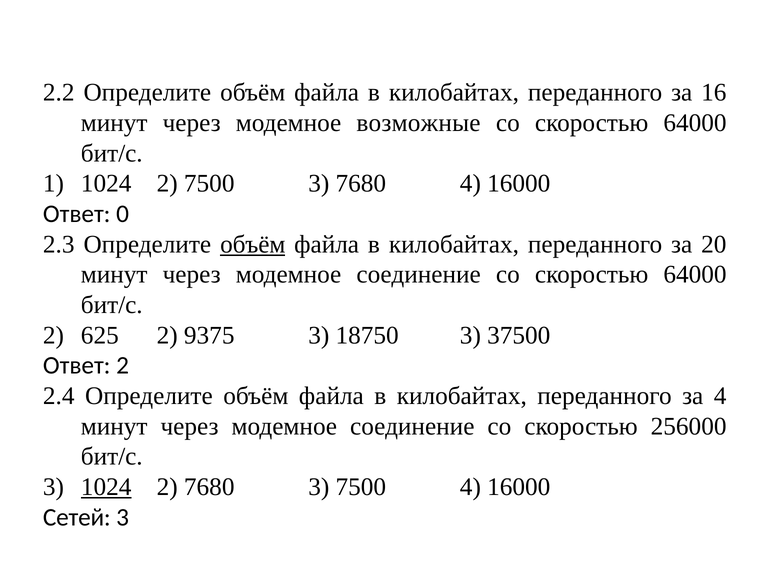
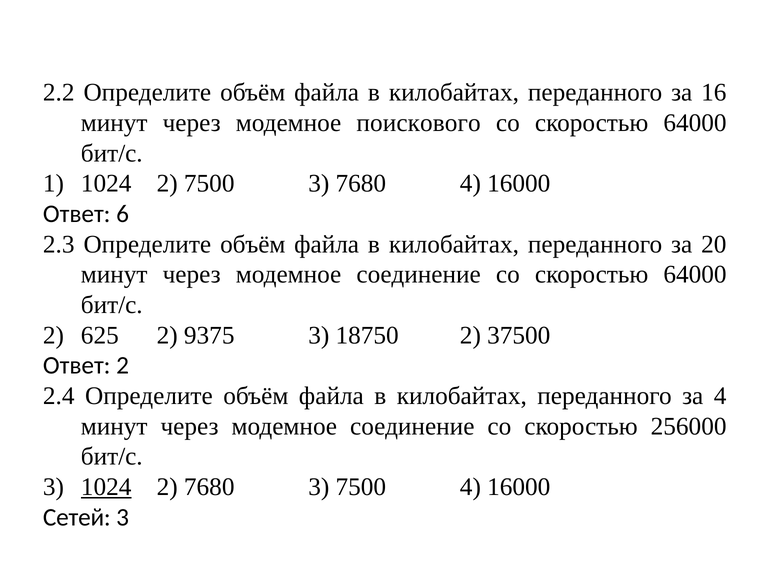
возможные: возможные -> поискового (419, 123)
0: 0 -> 6 (123, 214)
объём underline: present -> none (253, 244)
18750 3: 3 -> 2 (470, 335)
